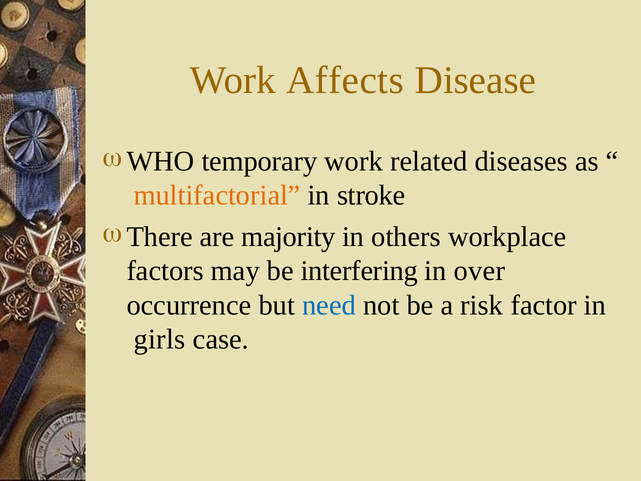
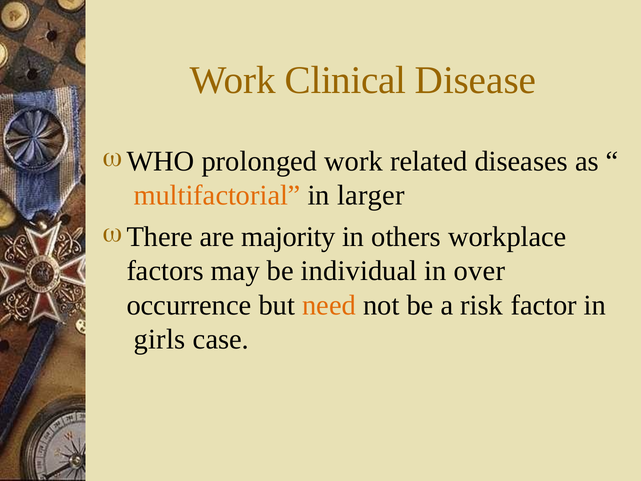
Affects: Affects -> Clinical (345, 80)
temporary: temporary -> prolonged (259, 161)
stroke: stroke -> larger (371, 195)
interfering: interfering -> individual (359, 271)
need colour: blue -> orange (329, 305)
